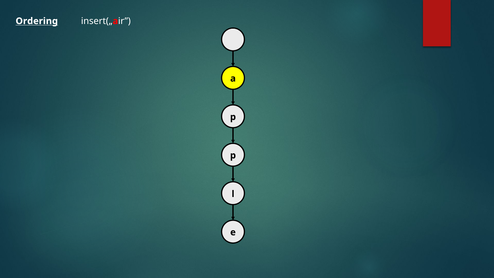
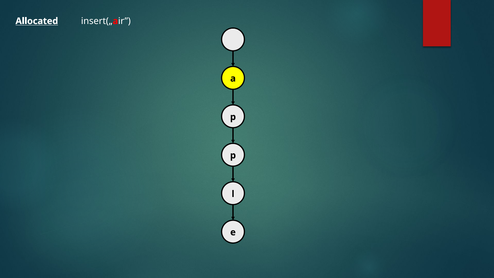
Ordering: Ordering -> Allocated (37, 21)
